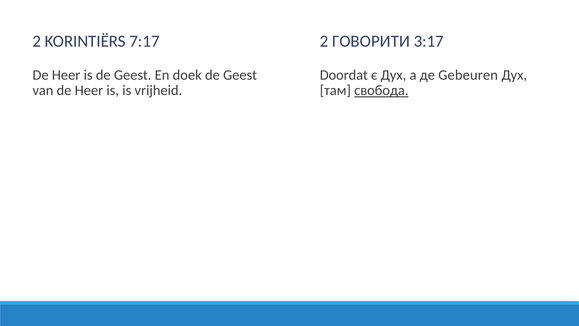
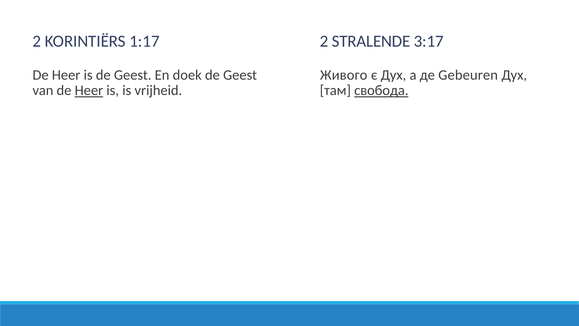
7:17: 7:17 -> 1:17 (145, 41)
ГОВОРИТИ: ГОВОРИТИ -> STRALENDE (371, 41)
Doordat: Doordat -> Живого (344, 75)
Heer underline: none -> present (89, 90)
